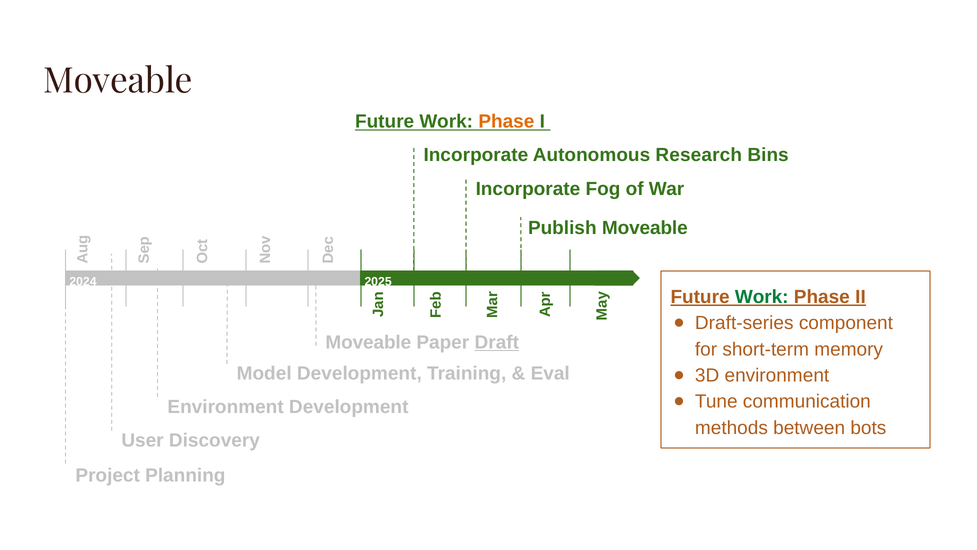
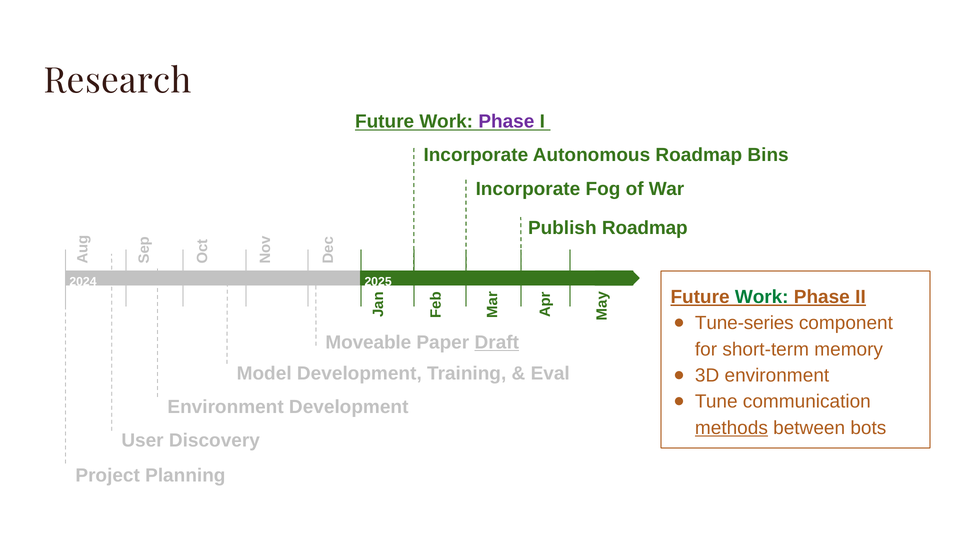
Moveable: Moveable -> Research (118, 81)
Phase colour: orange -> purple (506, 122)
Autonomous Research: Research -> Roadmap (699, 155)
Publish Moveable: Moveable -> Roadmap (645, 228)
Draft-series: Draft-series -> Tune-series (744, 323)
methods underline: none -> present (731, 428)
